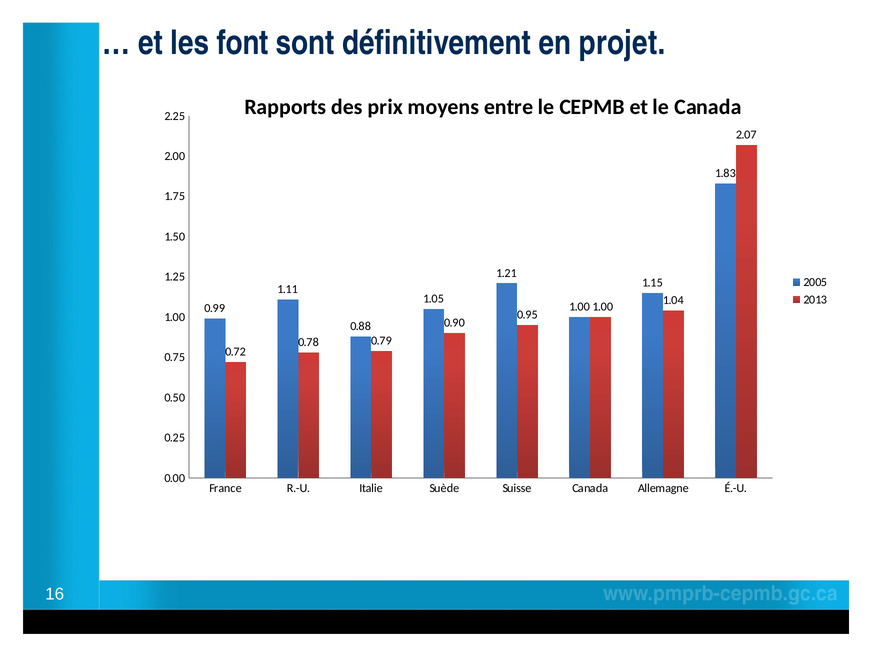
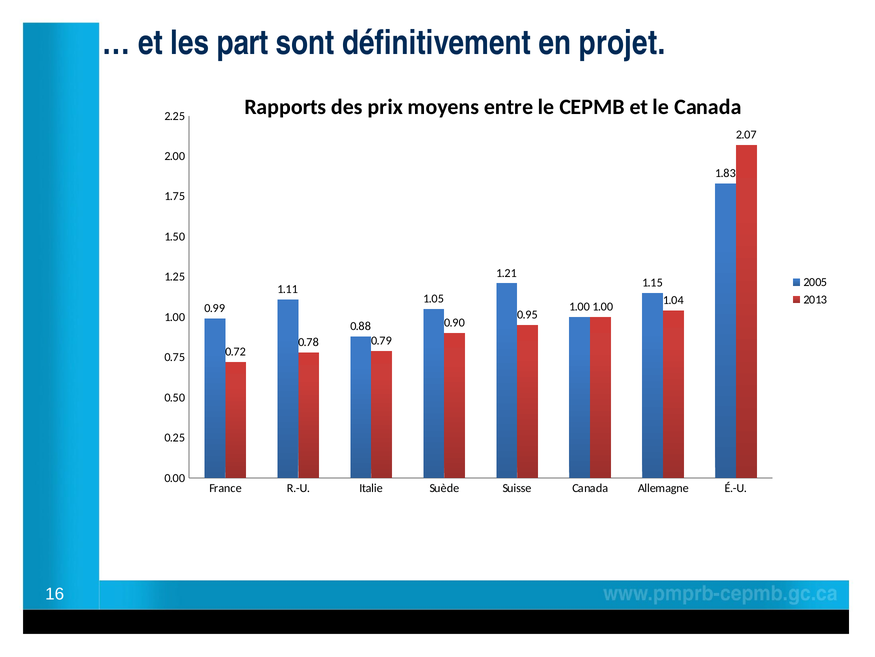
font: font -> part (243, 43)
